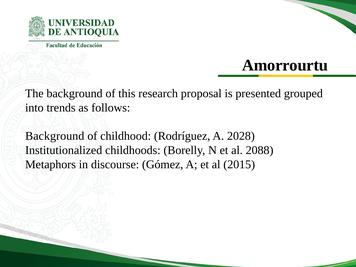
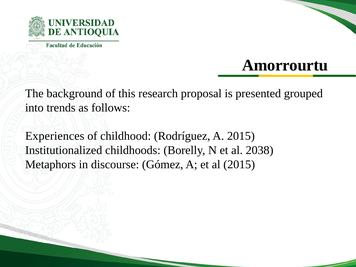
Background: Background -> Experiences (55, 136)
A 2028: 2028 -> 2015 (241, 136)
2088: 2088 -> 2038 (260, 150)
